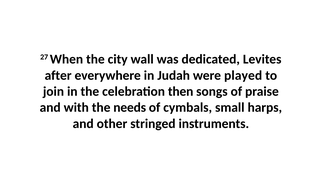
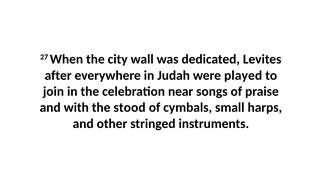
then: then -> near (181, 91)
needs: needs -> stood (130, 108)
